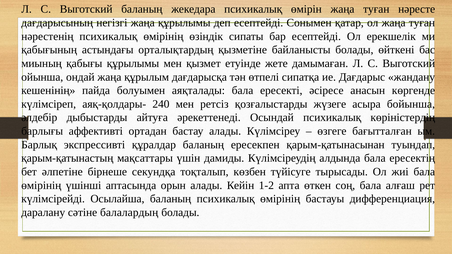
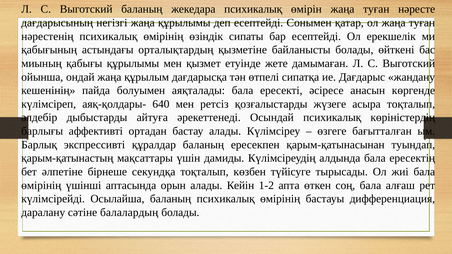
240: 240 -> 640 (161, 104)
асыра бойынша: бойынша -> тоқталып (411, 104)
